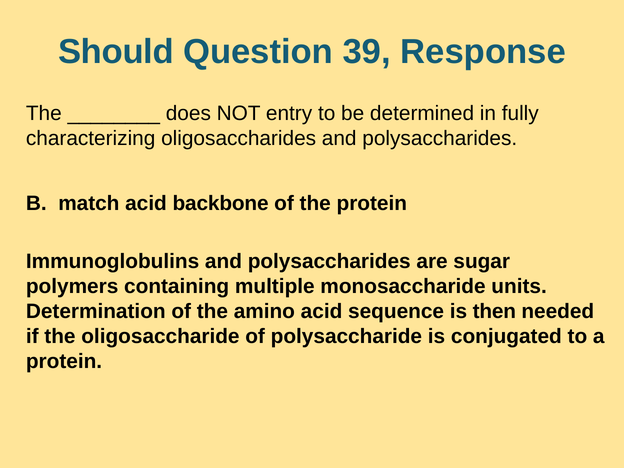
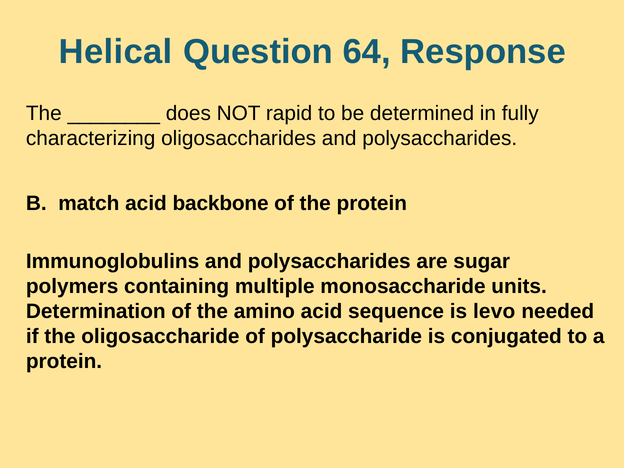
Should: Should -> Helical (116, 52)
39: 39 -> 64 (367, 52)
entry: entry -> rapid (289, 113)
then: then -> levo (494, 311)
